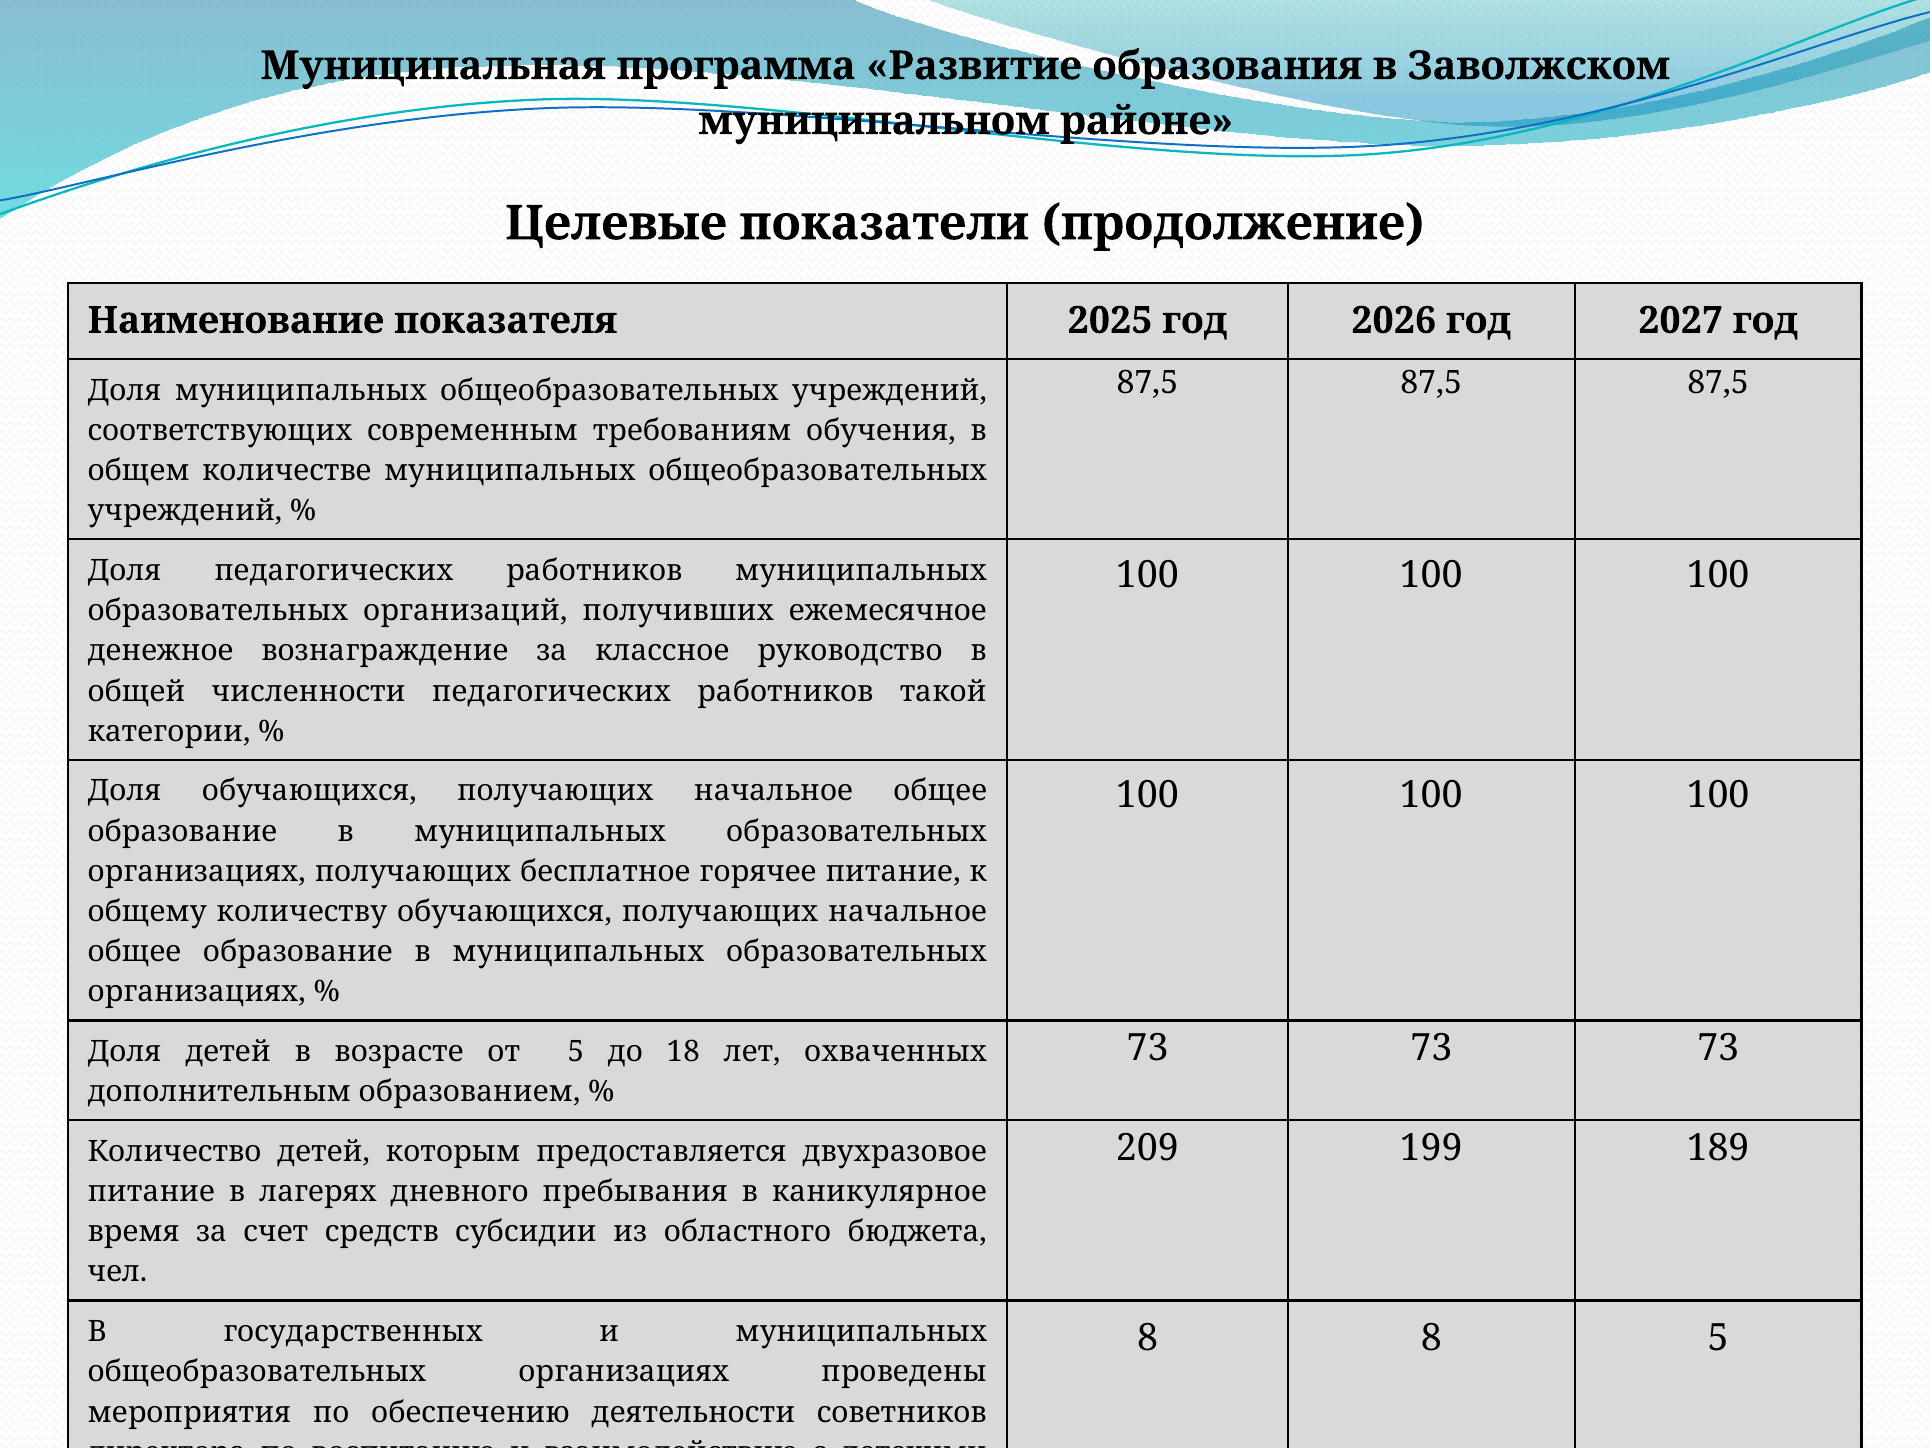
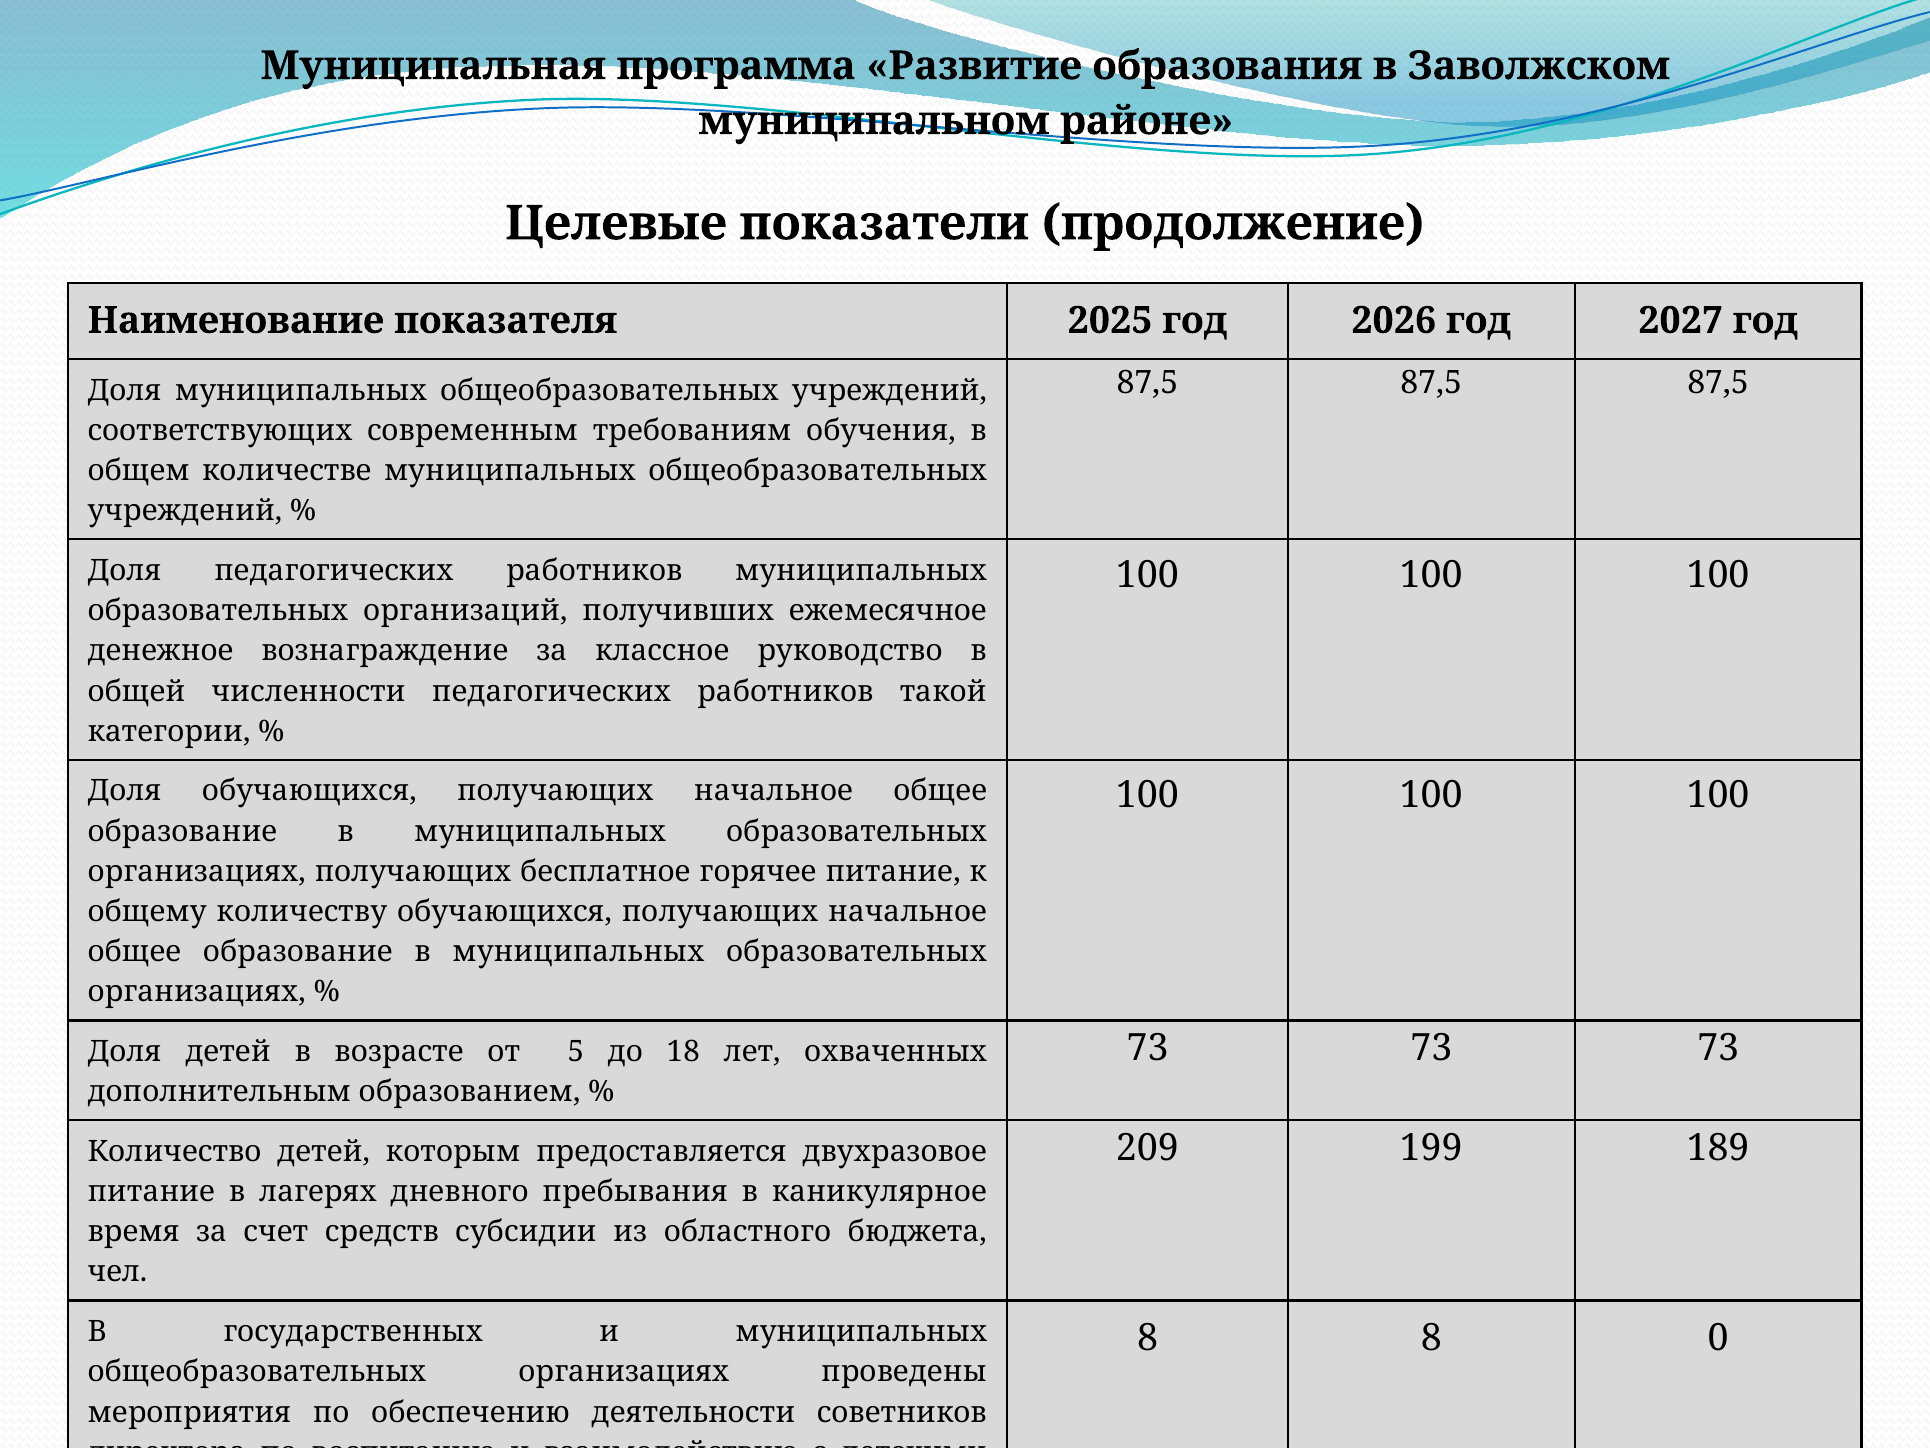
8 5: 5 -> 0 (1718, 1337)
